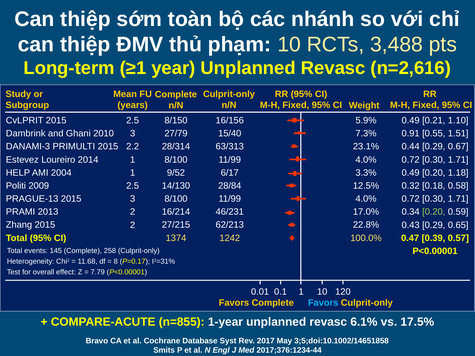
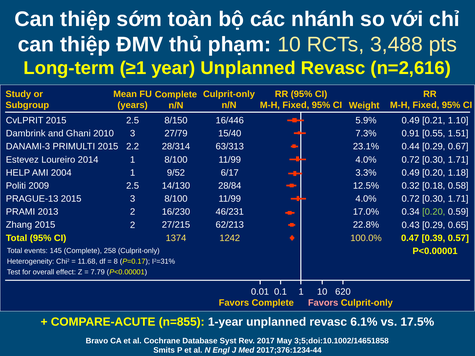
16/156: 16/156 -> 16/446 (230, 121)
16/214: 16/214 -> 16/230 (176, 212)
120: 120 -> 620 (343, 292)
Favors colour: light blue -> pink (323, 303)
